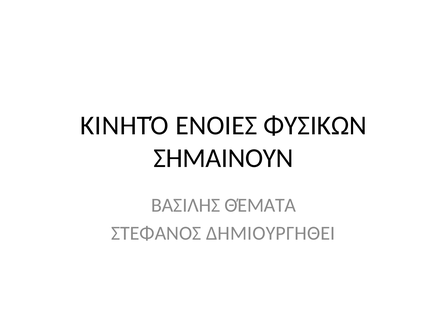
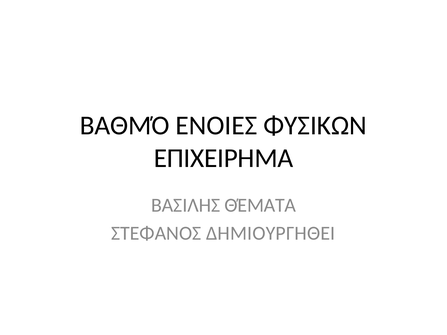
ΚΙΝΗΤΌ: ΚΙΝΗΤΌ -> ΒΑΘΜΌ (125, 126)
ΣΗΜΑΙΝΟΥΝ: ΣΗΜΑΙΝΟΥΝ -> ΕΠΙΧΕΙΡΗΜΑ (224, 158)
